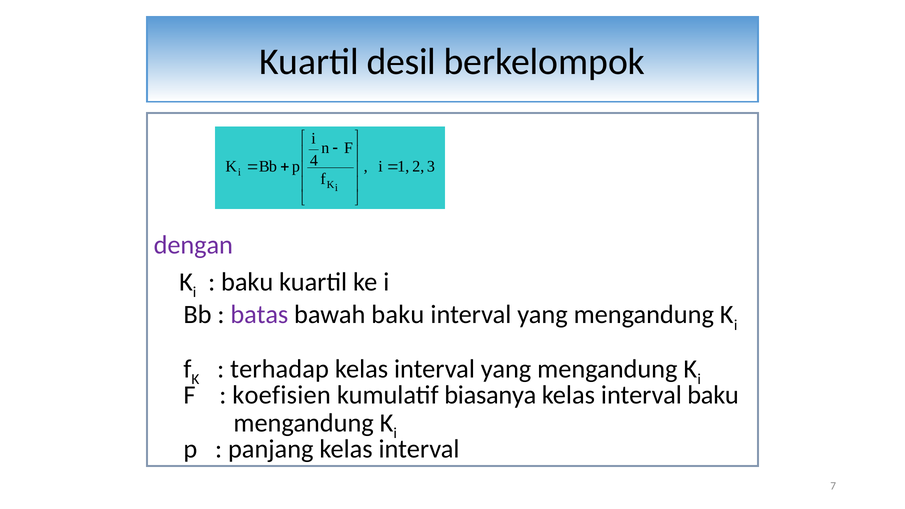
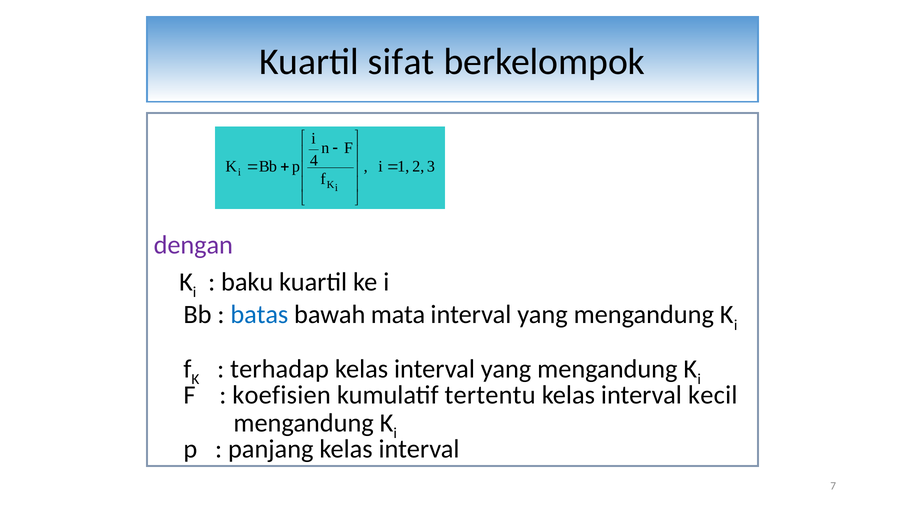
desil: desil -> sifat (401, 62)
batas colour: purple -> blue (259, 315)
bawah baku: baku -> mata (398, 315)
biasanya: biasanya -> tertentu (490, 395)
interval baku: baku -> kecil (713, 395)
